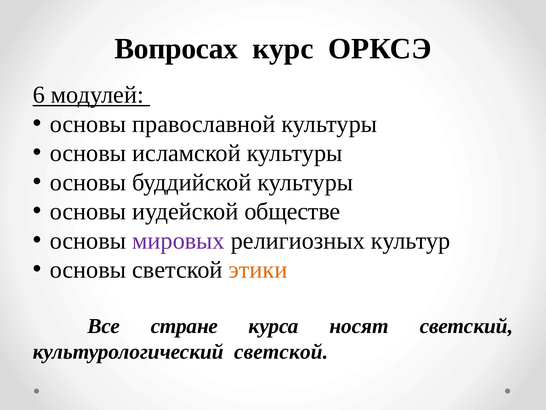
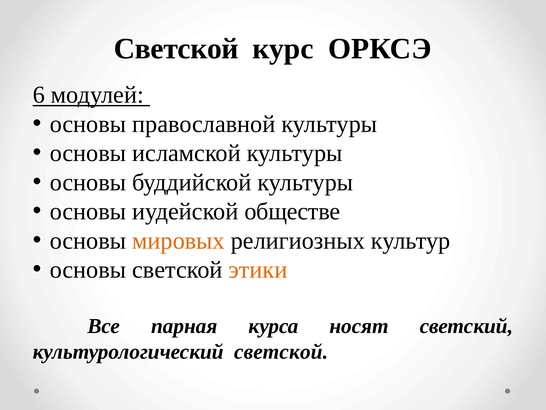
Вопросах: Вопросах -> Светской (176, 49)
мировых colour: purple -> orange (179, 240)
стране: стране -> парная (184, 326)
